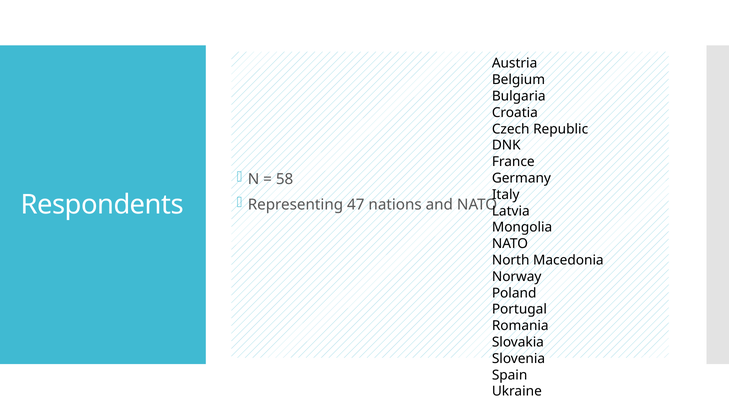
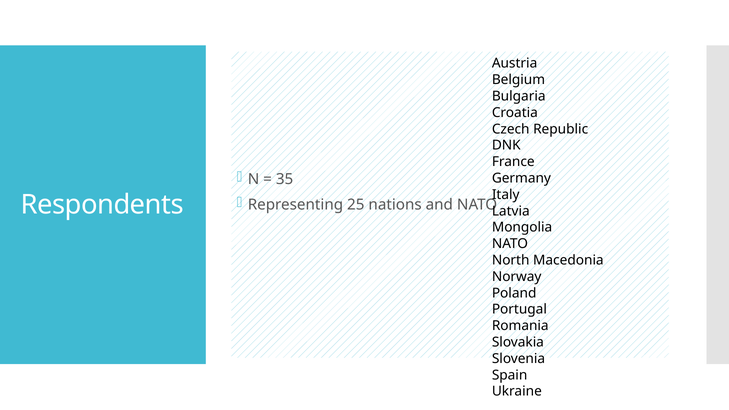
58: 58 -> 35 (285, 179)
47: 47 -> 25 (356, 205)
